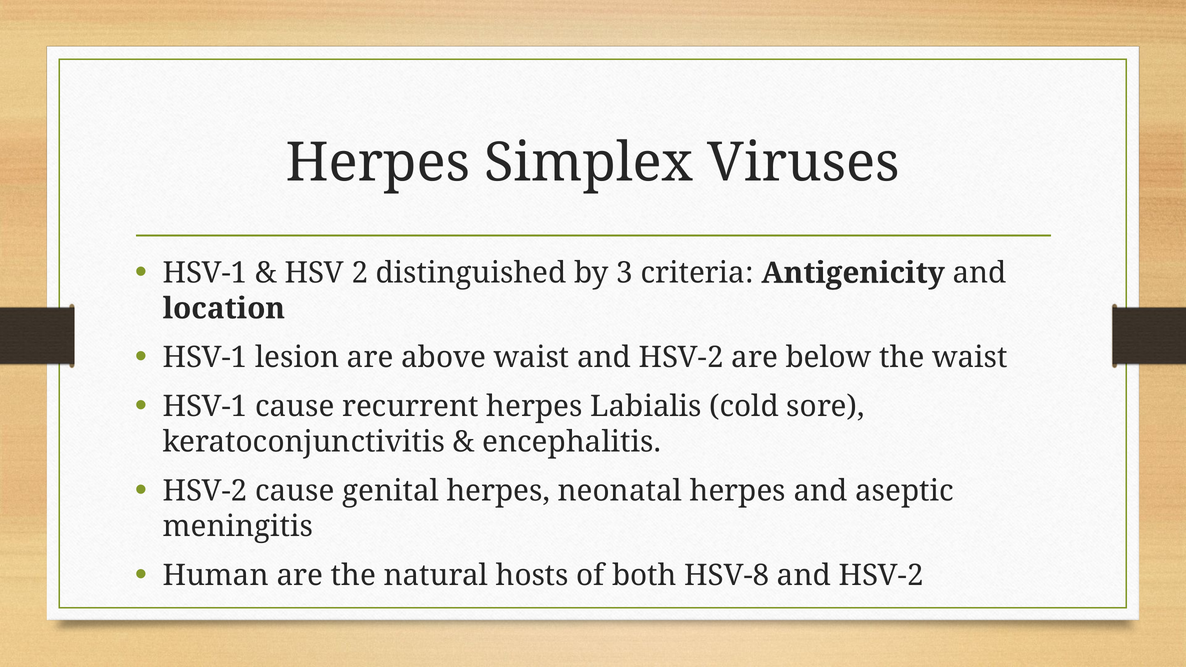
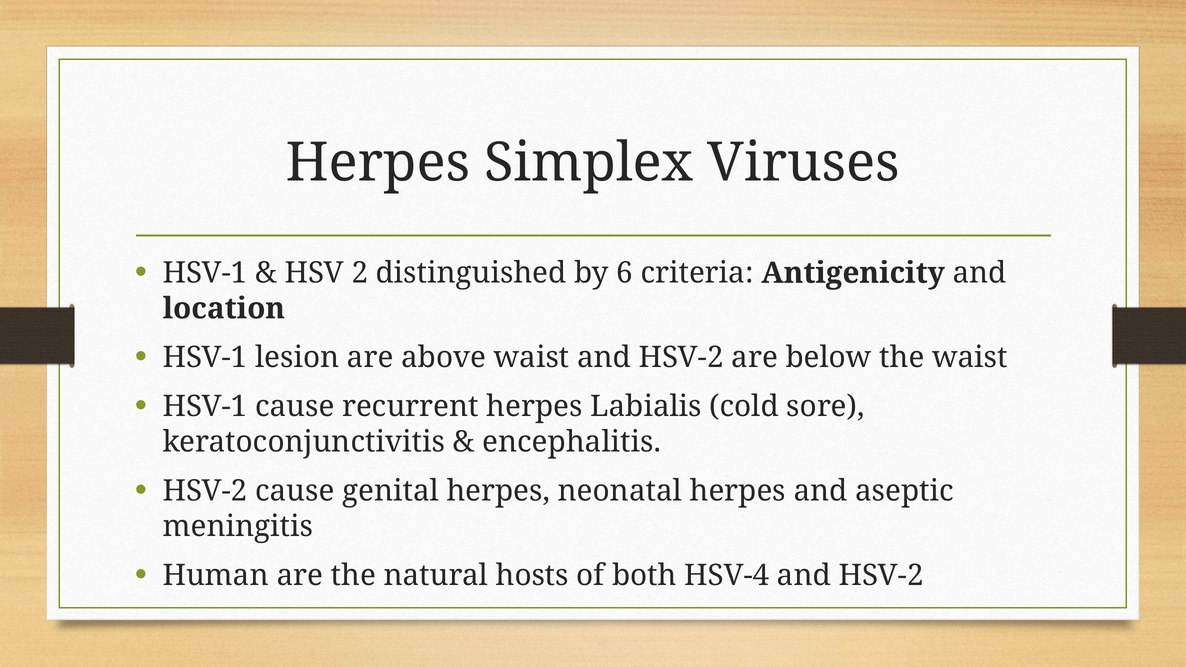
3: 3 -> 6 (625, 273)
HSV-8: HSV-8 -> HSV-4 (727, 575)
